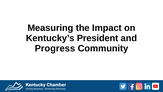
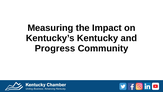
President: President -> Kentucky (98, 38)
